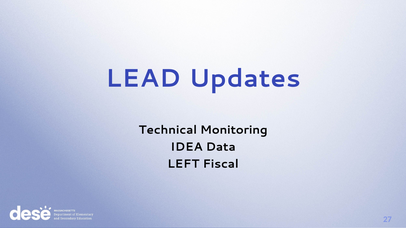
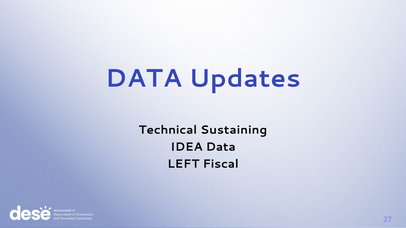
LEAD: LEAD -> DATA (144, 78)
Monitoring: Monitoring -> Sustaining (234, 130)
